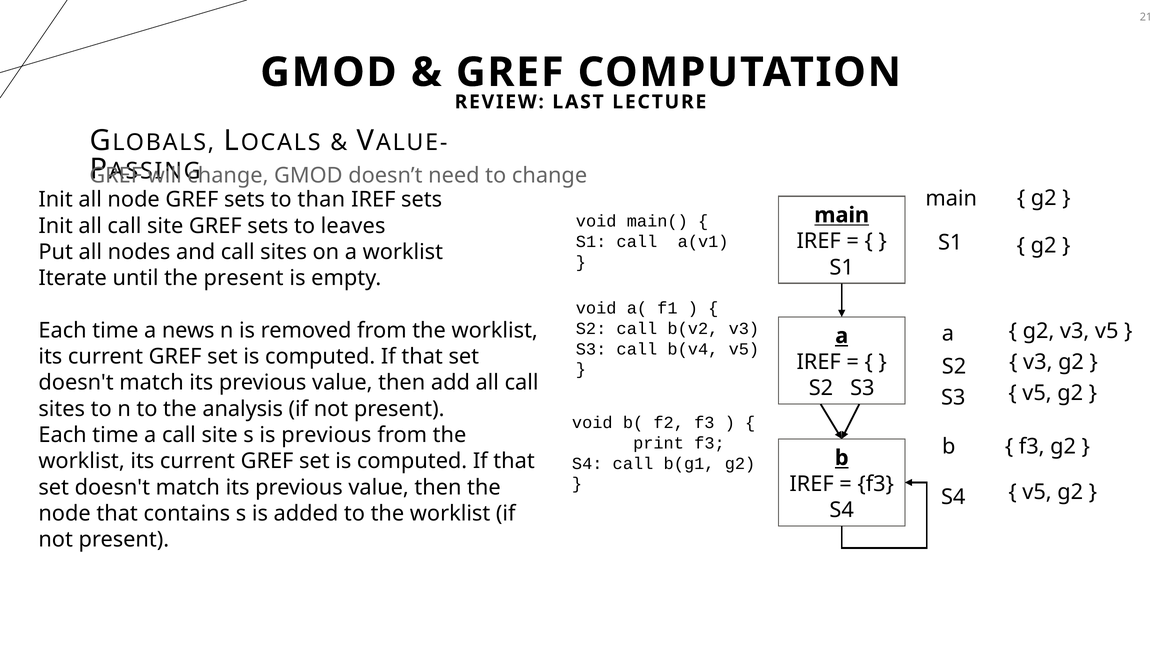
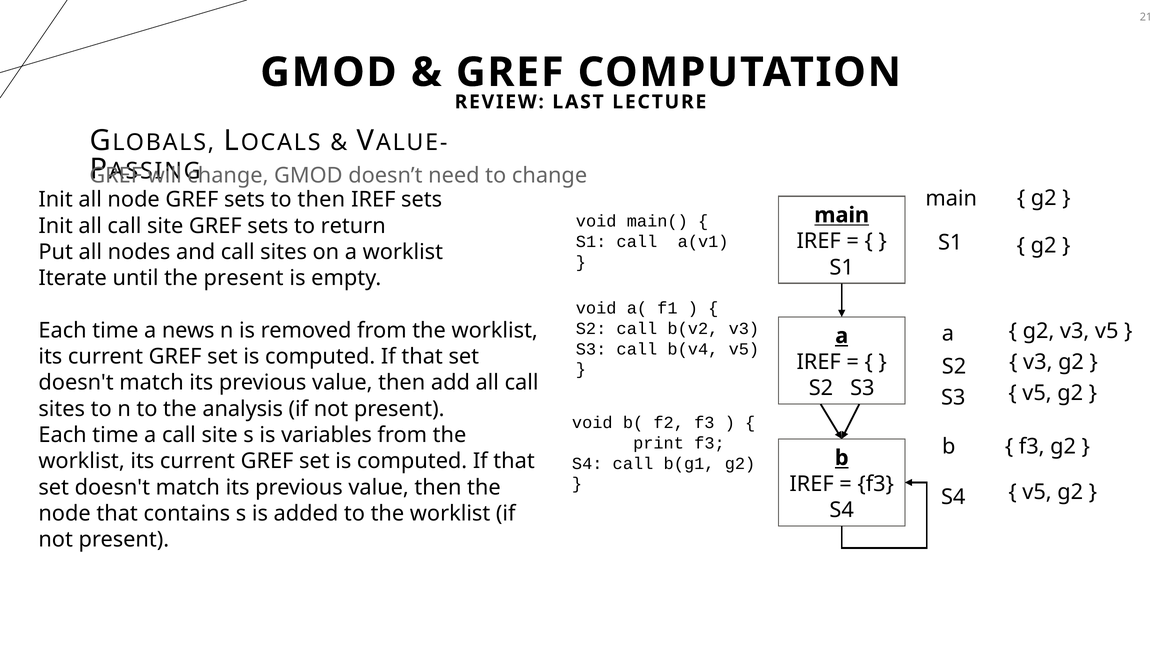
to than: than -> then (321, 200)
leaves: leaves -> return (353, 226)
is previous: previous -> variables (327, 435)
